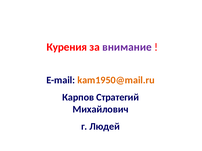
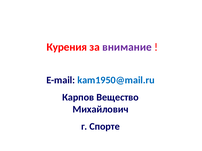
kam1950@mail.ru colour: orange -> blue (116, 80)
Стратегий: Стратегий -> Вещество (118, 98)
Людей: Людей -> Спорте (105, 127)
